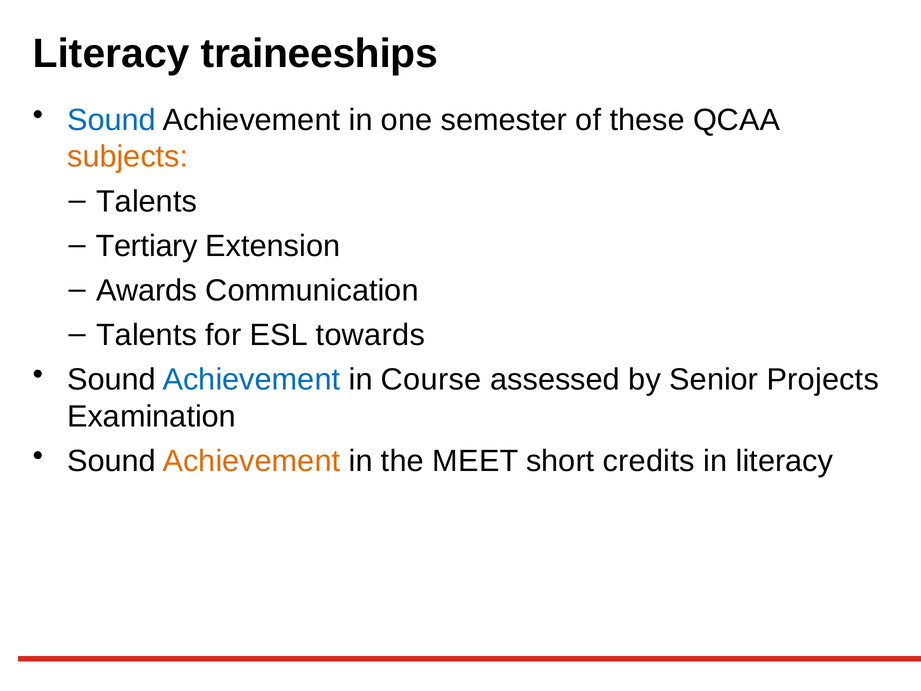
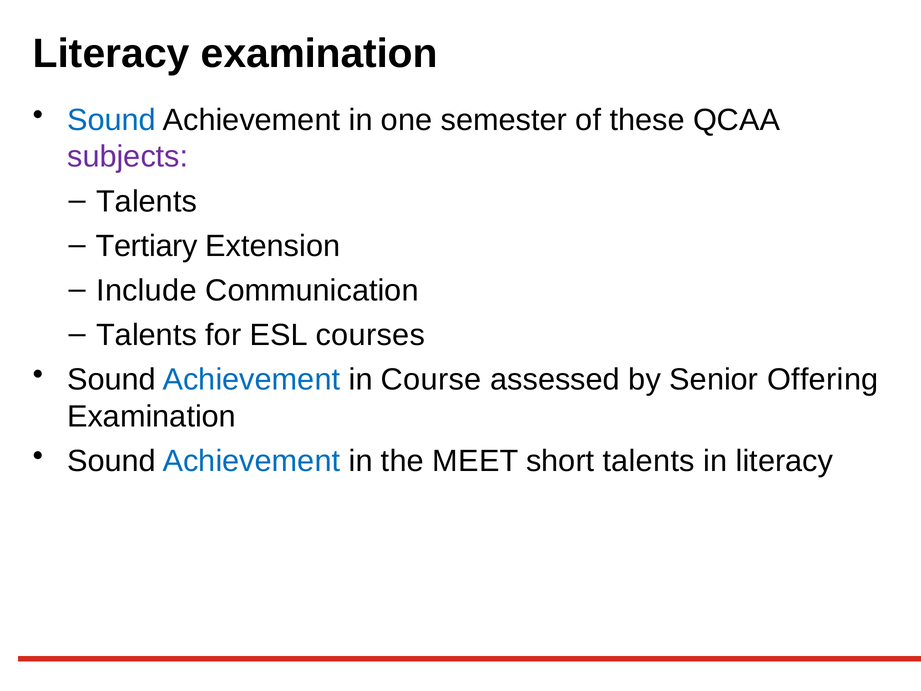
Literacy traineeships: traineeships -> examination (319, 54)
subjects colour: orange -> purple (128, 157)
Awards: Awards -> Include (146, 290)
towards: towards -> courses (370, 335)
Projects: Projects -> Offering (823, 379)
Achievement colour: orange -> blue (251, 461)
short credits: credits -> talents (649, 461)
